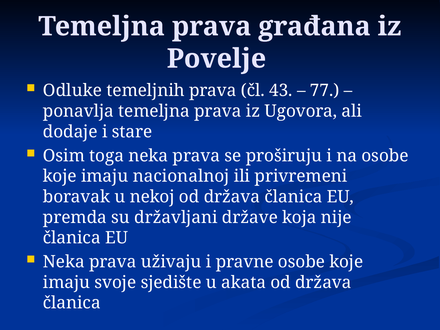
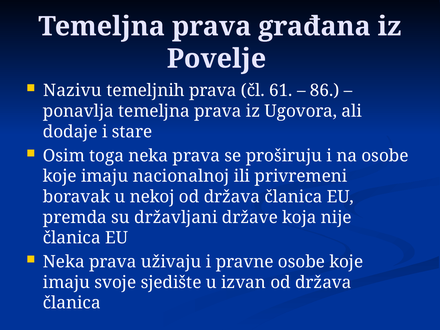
Odluke: Odluke -> Nazivu (72, 91)
43: 43 -> 61 (281, 91)
77: 77 -> 86 (325, 91)
akata: akata -> izvan (244, 282)
